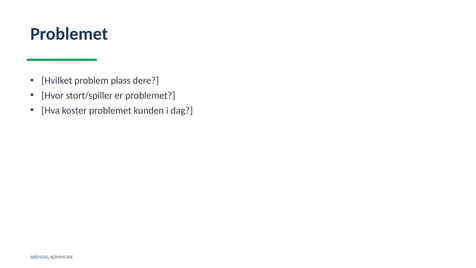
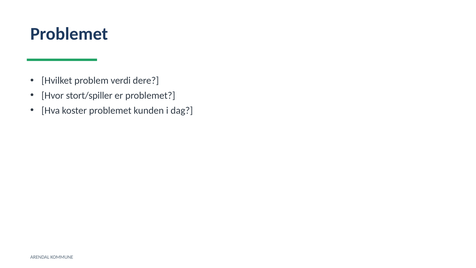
plass: plass -> verdi (121, 81)
